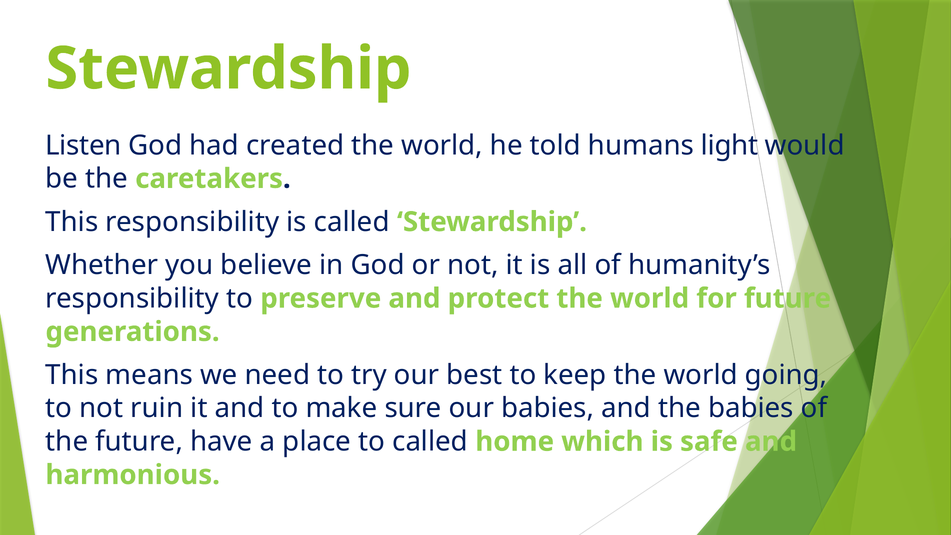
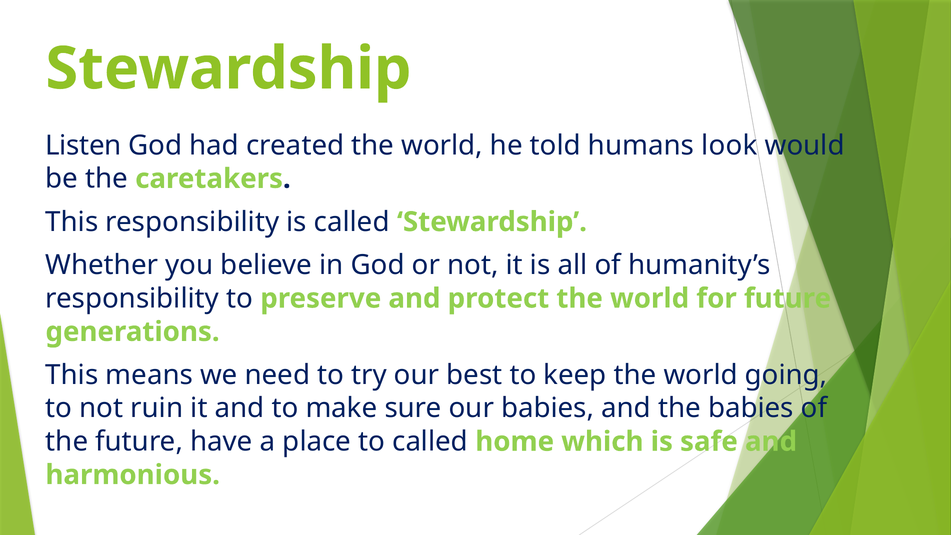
light: light -> look (729, 145)
